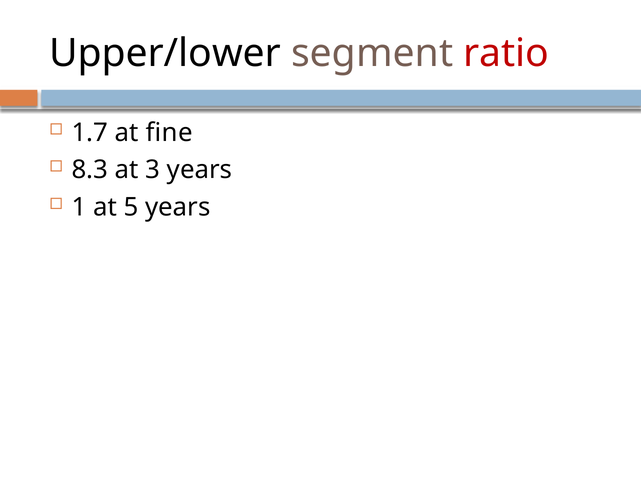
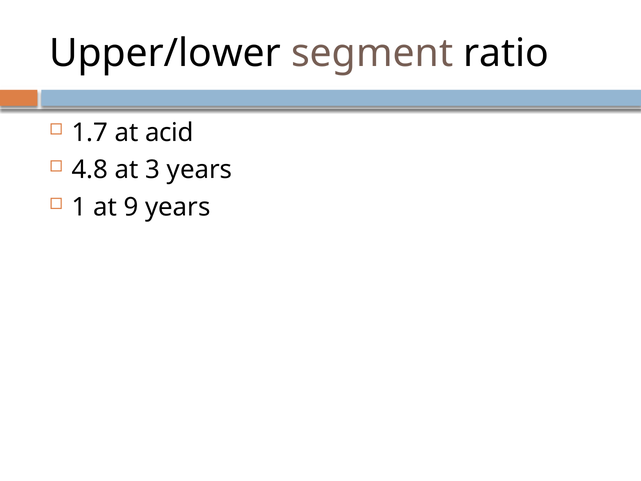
ratio colour: red -> black (506, 53)
fine: fine -> acid (169, 133)
8.3: 8.3 -> 4.8 (90, 170)
5: 5 -> 9 (131, 207)
